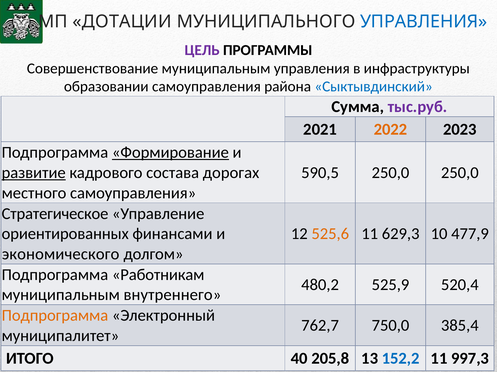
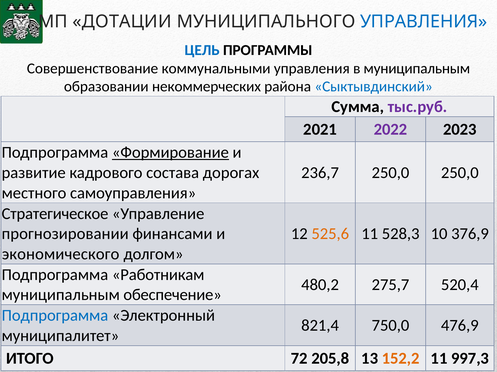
ЦЕЛЬ colour: purple -> blue (202, 50)
Совершенствование муниципальным: муниципальным -> коммунальными (216, 68)
в инфраструктуры: инфраструктуры -> муниципальным (417, 68)
образовании самоуправления: самоуправления -> некоммерческих (206, 87)
2022 colour: orange -> purple (390, 130)
590,5: 590,5 -> 236,7 (320, 173)
развитие underline: present -> none (34, 173)
629,3: 629,3 -> 528,3 (401, 234)
477,9: 477,9 -> 376,9 (470, 234)
ориентированных: ориентированных -> прогнозировании (65, 234)
525,9: 525,9 -> 275,7 (390, 285)
внутреннего: внутреннего -> обеспечение (173, 295)
Подпрограмма colour: orange -> blue (55, 316)
762,7: 762,7 -> 821,4 (320, 326)
385,4: 385,4 -> 476,9 (460, 326)
40: 40 -> 72 (299, 359)
152,2 colour: blue -> orange (401, 359)
